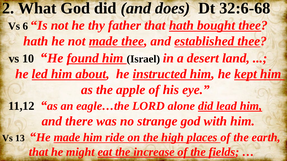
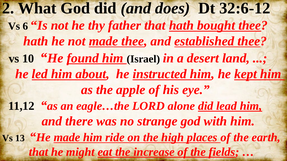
32:6-68: 32:6-68 -> 32:6-12 (245, 8)
